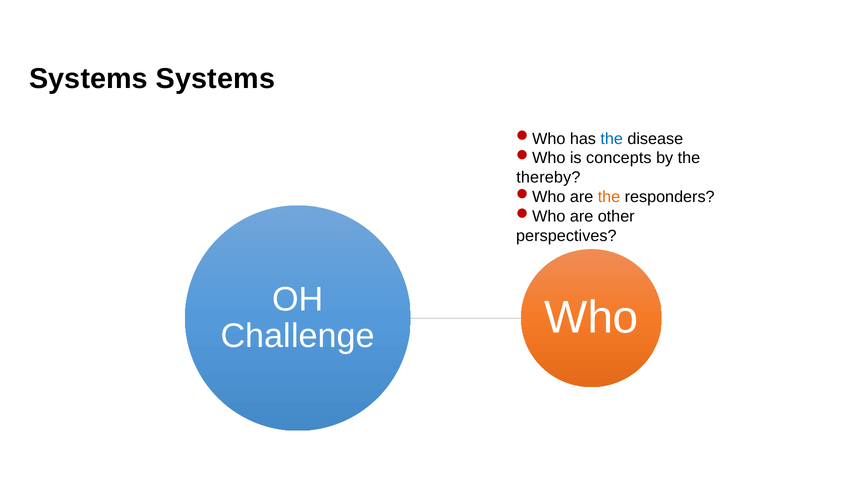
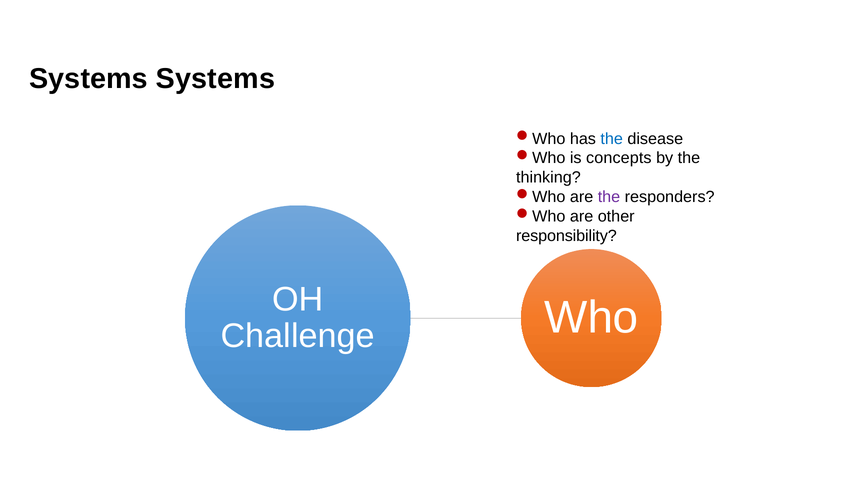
thereby: thereby -> thinking (548, 178)
the colour: orange -> purple (609, 197)
perspectives: perspectives -> responsibility (566, 236)
